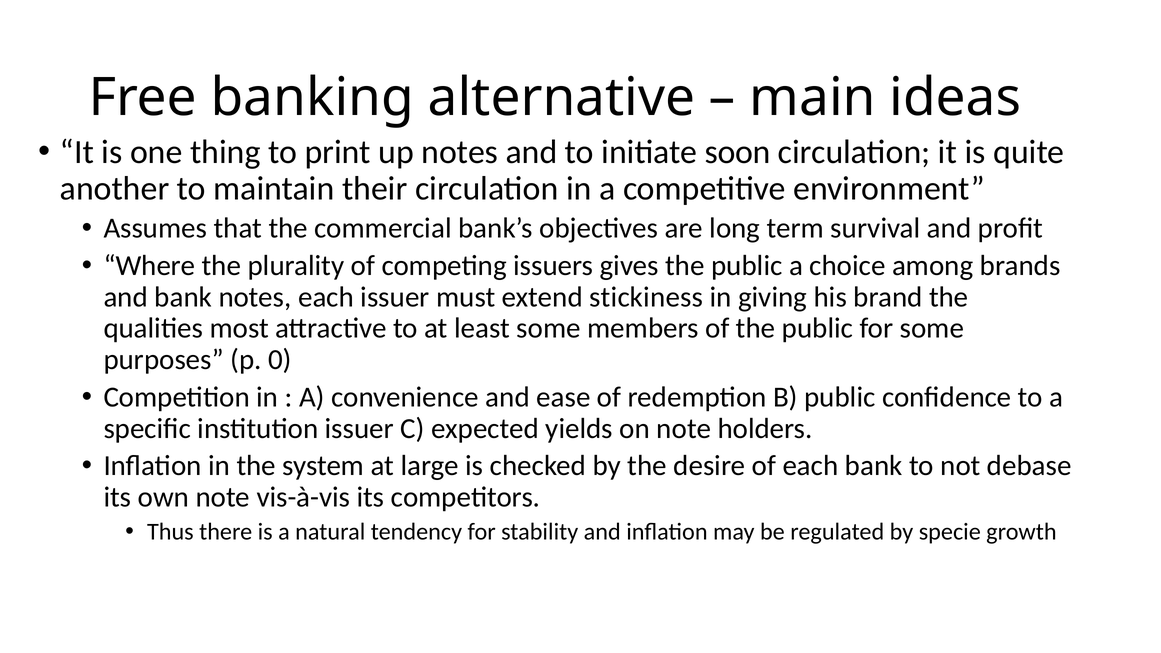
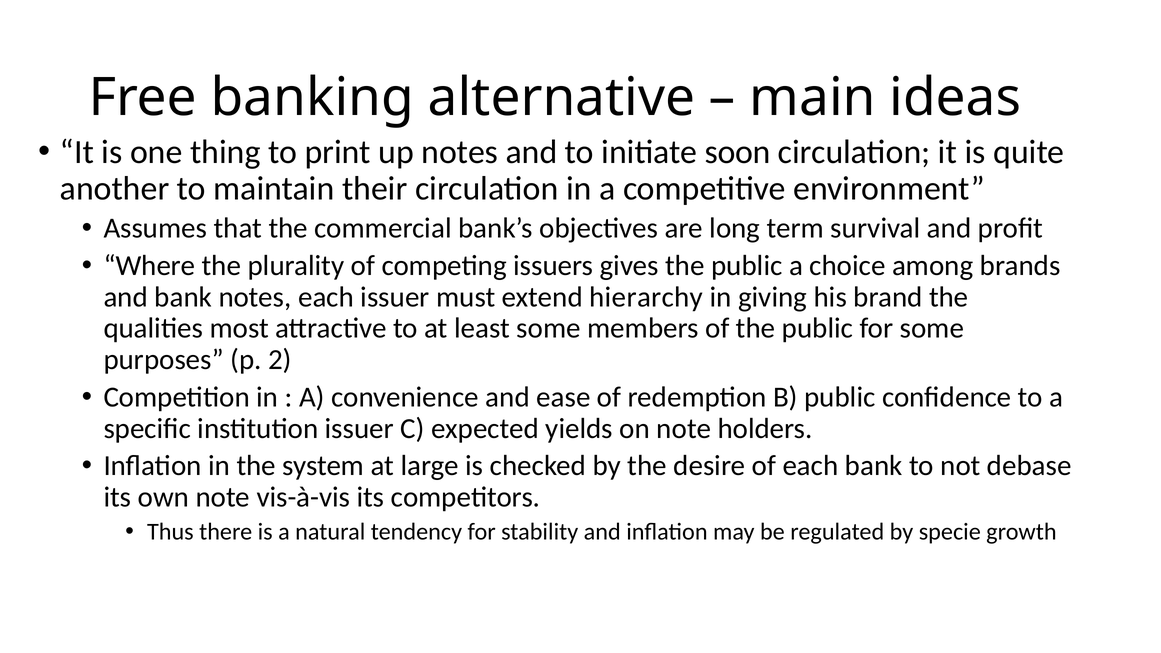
stickiness: stickiness -> hierarchy (646, 297)
0: 0 -> 2 (280, 360)
